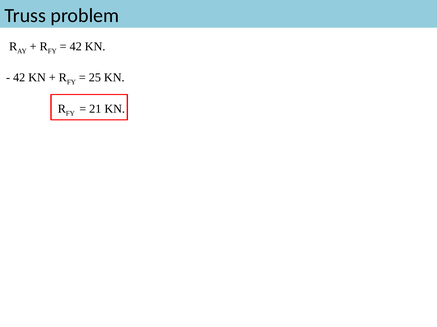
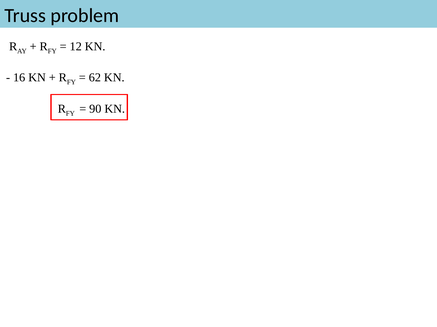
42: 42 -> 12 (76, 47)
42: 42 -> 16 (19, 78)
25: 25 -> 62 (95, 78)
21: 21 -> 90 (95, 109)
